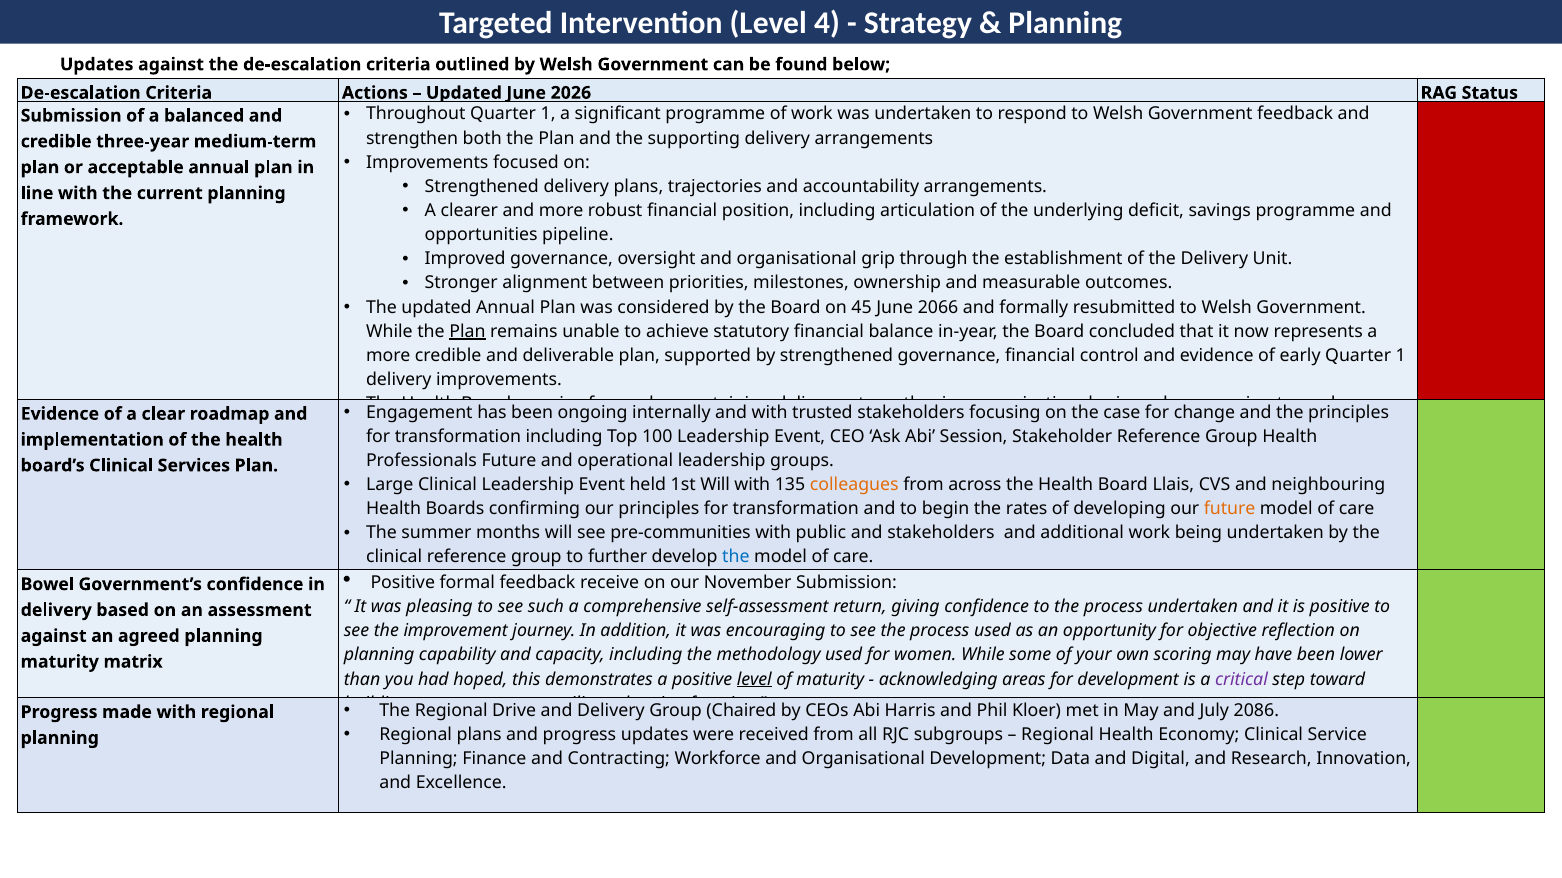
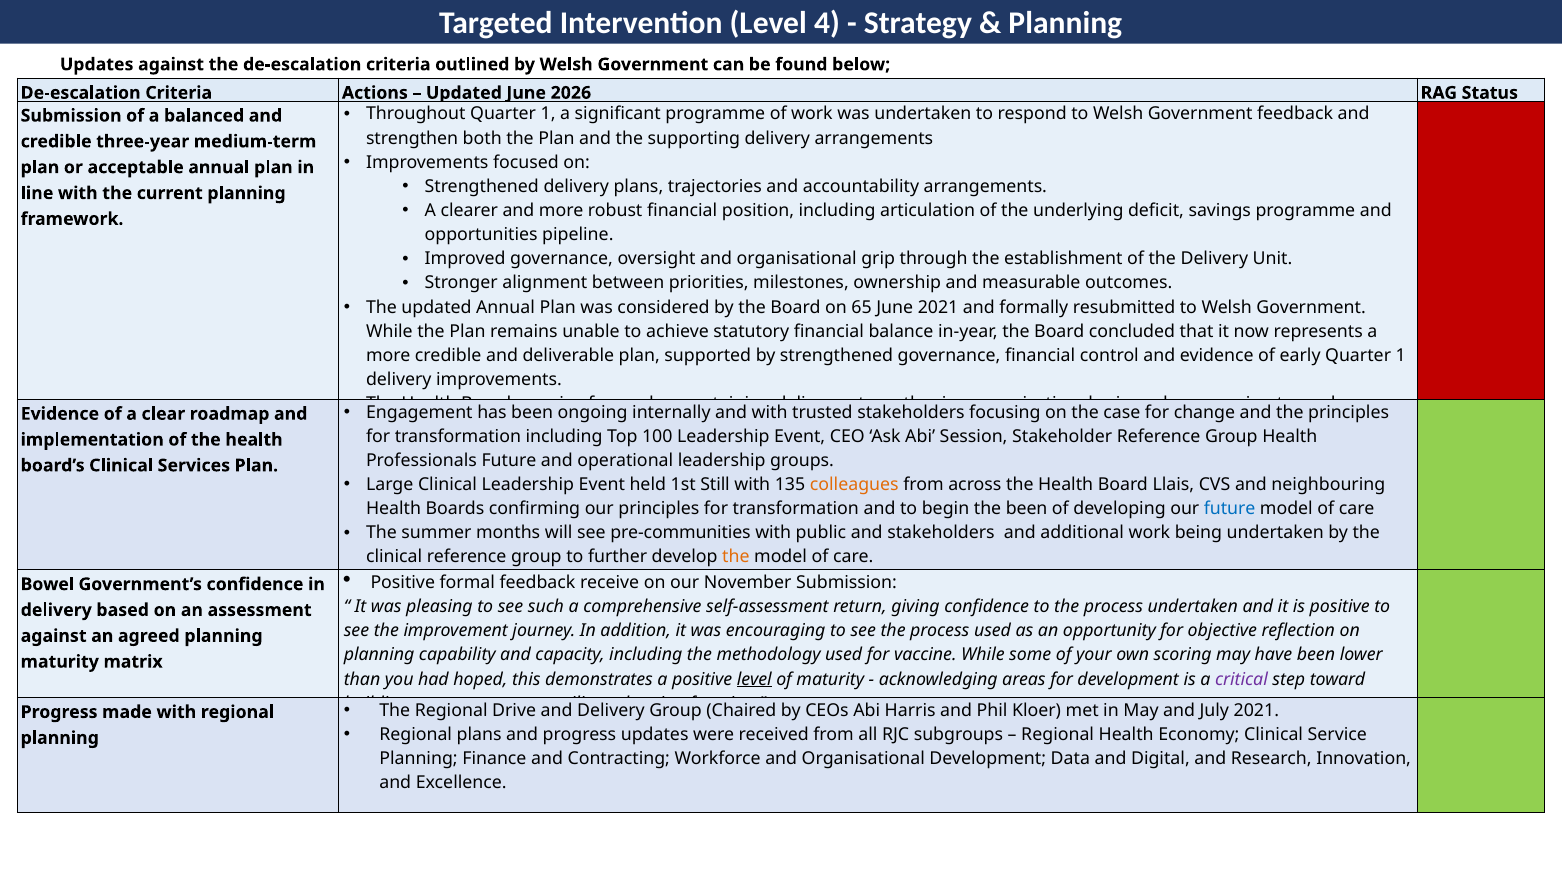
45: 45 -> 65 (862, 307)
June 2066: 2066 -> 2021 (938, 307)
Plan underline: present -> none (467, 332)
1st Will: Will -> Still (715, 485)
the rates: rates -> been (1027, 509)
future colour: orange -> blue (1230, 509)
the colour: blue -> orange (736, 557)
women: women -> vaccine (925, 656)
July 2086: 2086 -> 2021 (1256, 711)
